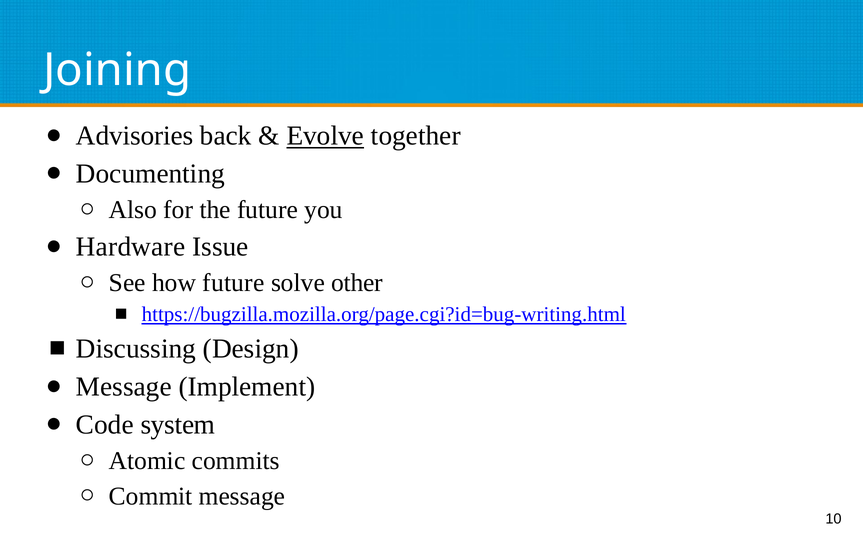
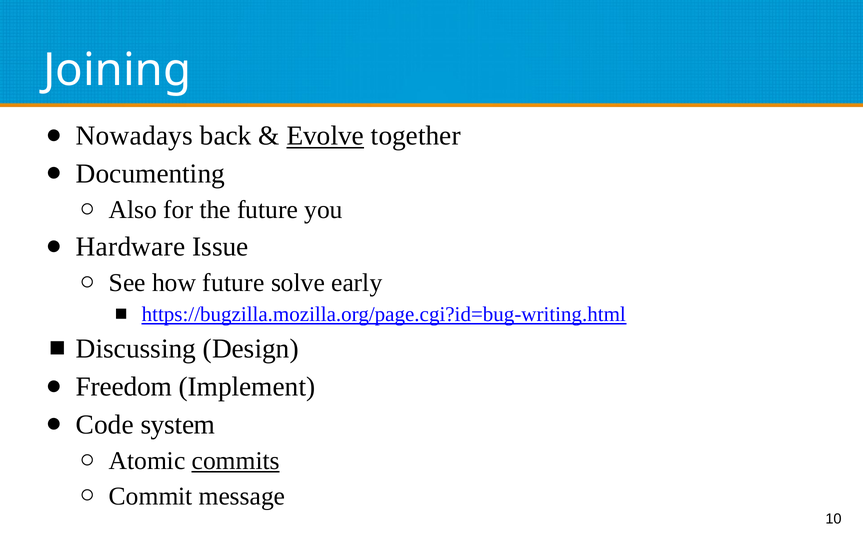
Advisories: Advisories -> Nowadays (134, 136)
other: other -> early (357, 283)
Message: Message -> Freedom (124, 386)
commits underline: none -> present (236, 461)
